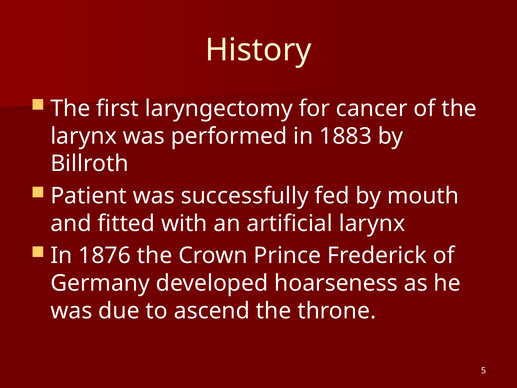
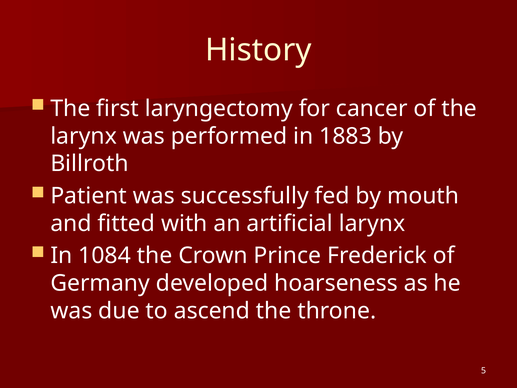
1876: 1876 -> 1084 (105, 256)
